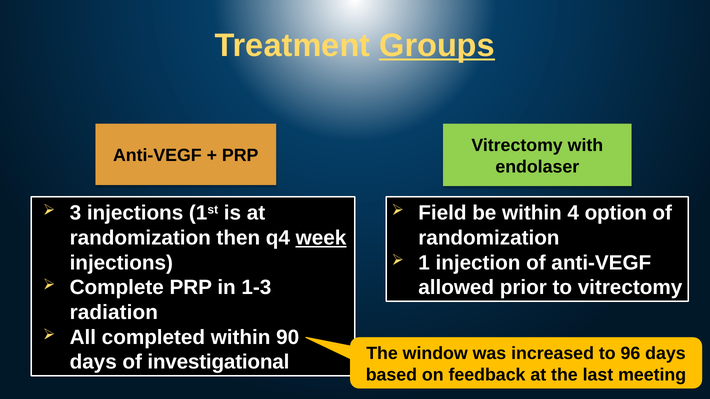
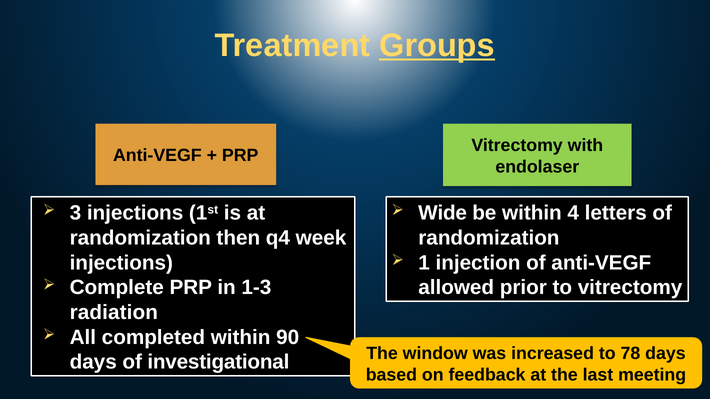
Field: Field -> Wide (443, 213)
option: option -> letters (616, 213)
week underline: present -> none (321, 238)
96: 96 -> 78 (630, 354)
